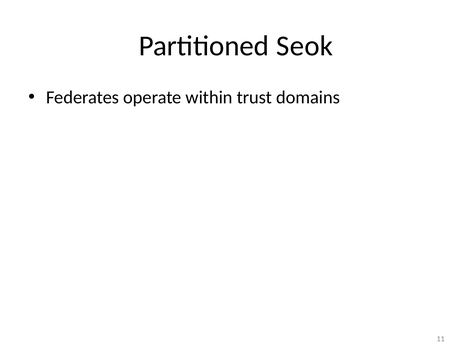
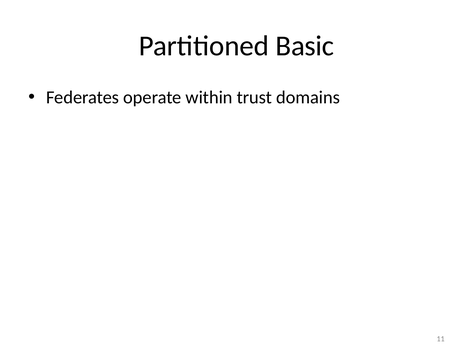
Seok: Seok -> Basic (305, 46)
